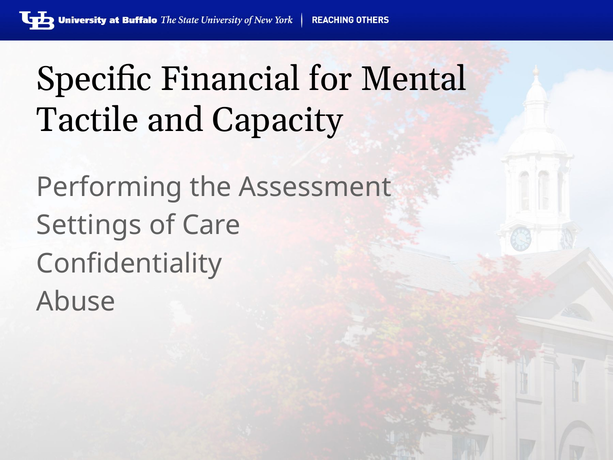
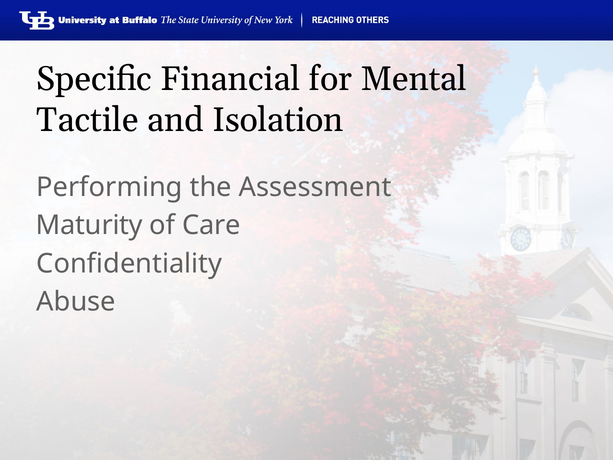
Capacity: Capacity -> Isolation (278, 120)
Settings: Settings -> Maturity (89, 225)
